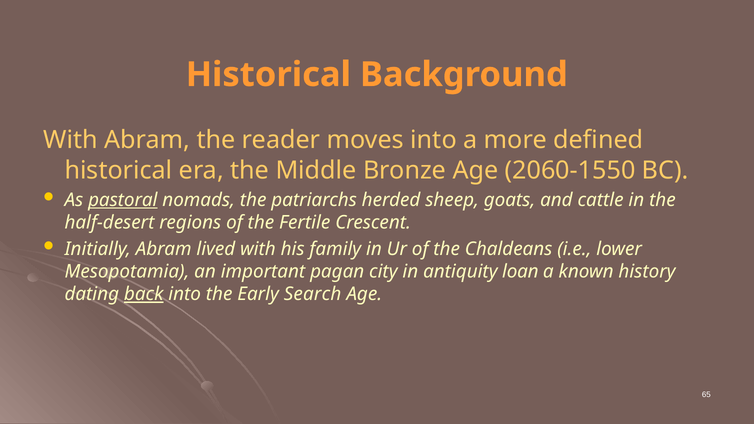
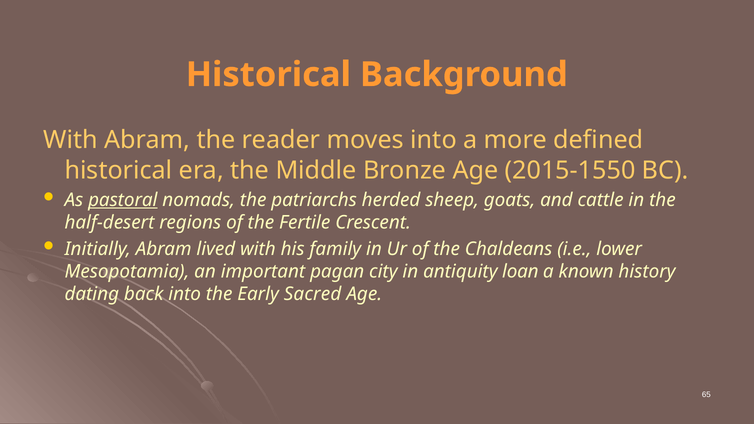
2060-1550: 2060-1550 -> 2015-1550 (570, 170)
back underline: present -> none (144, 294)
Search: Search -> Sacred (313, 294)
